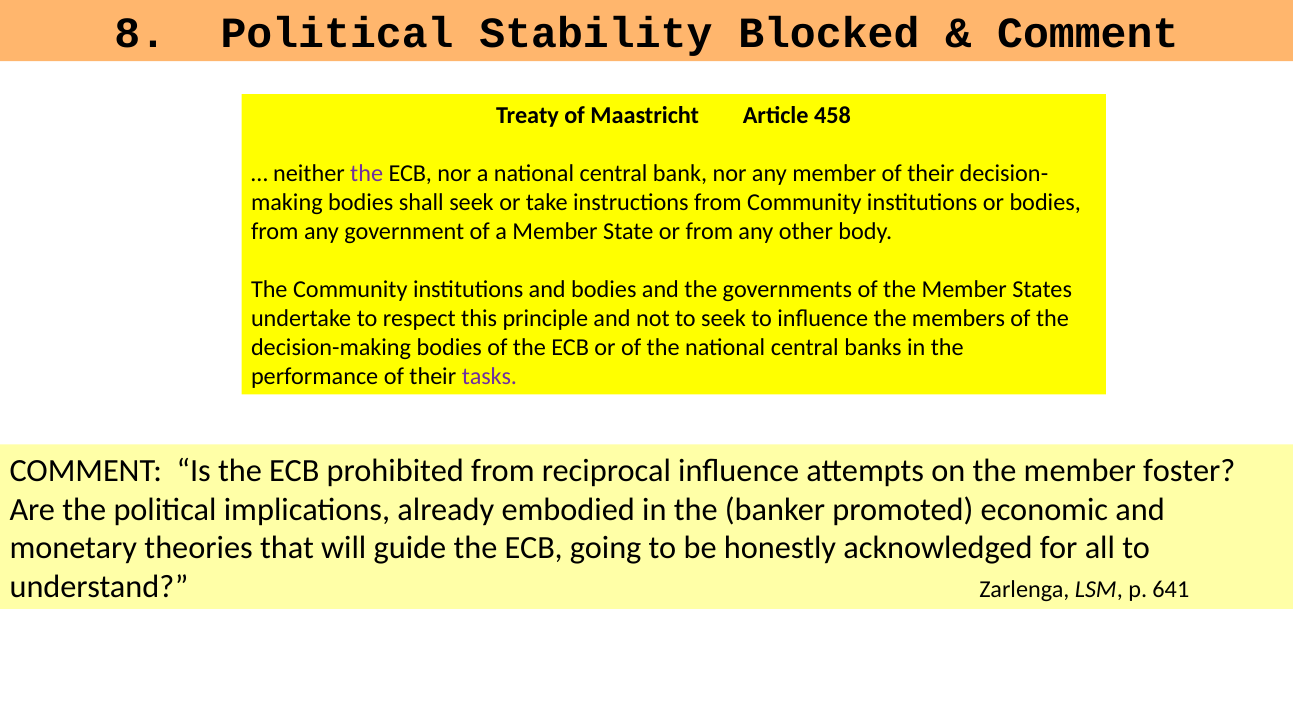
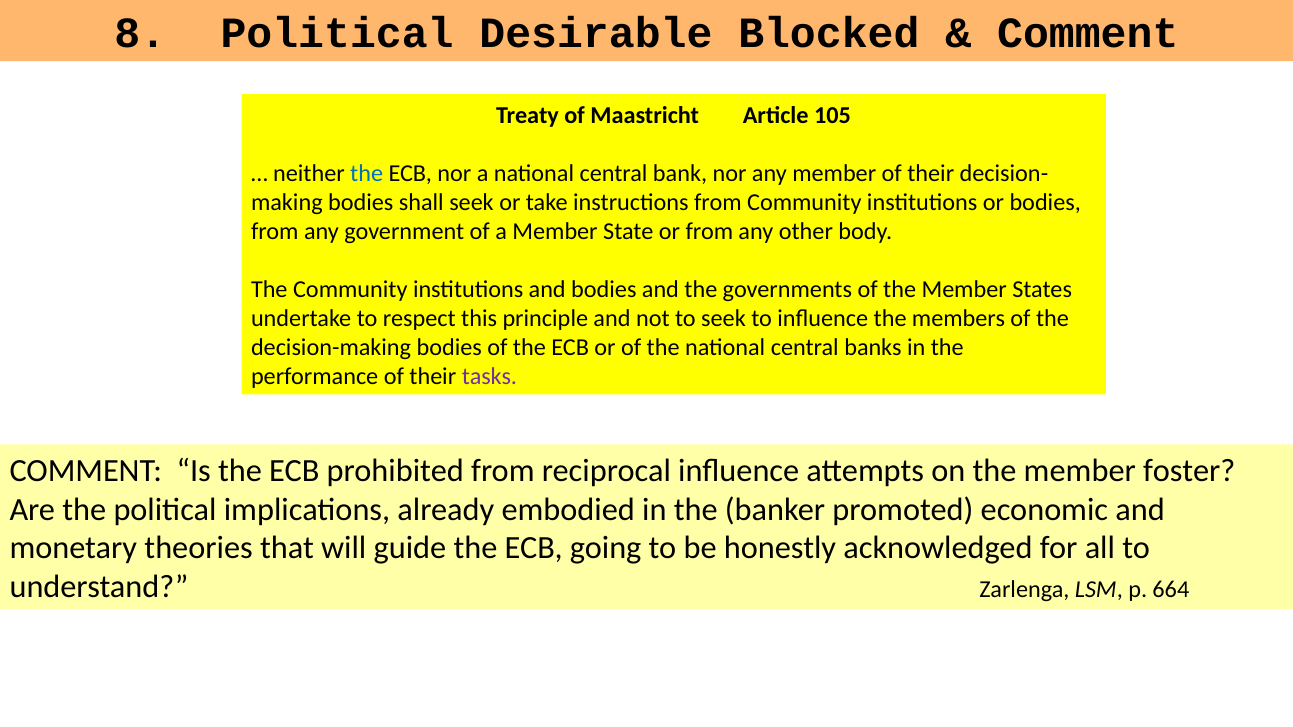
Stability: Stability -> Desirable (596, 34)
458: 458 -> 105 (832, 115)
the colour: purple -> blue (367, 173)
641: 641 -> 664 (1171, 590)
